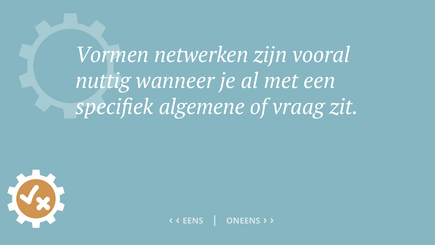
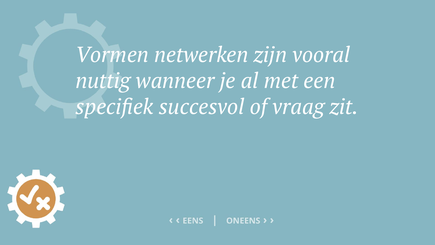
algemene: algemene -> succesvol (202, 107)
